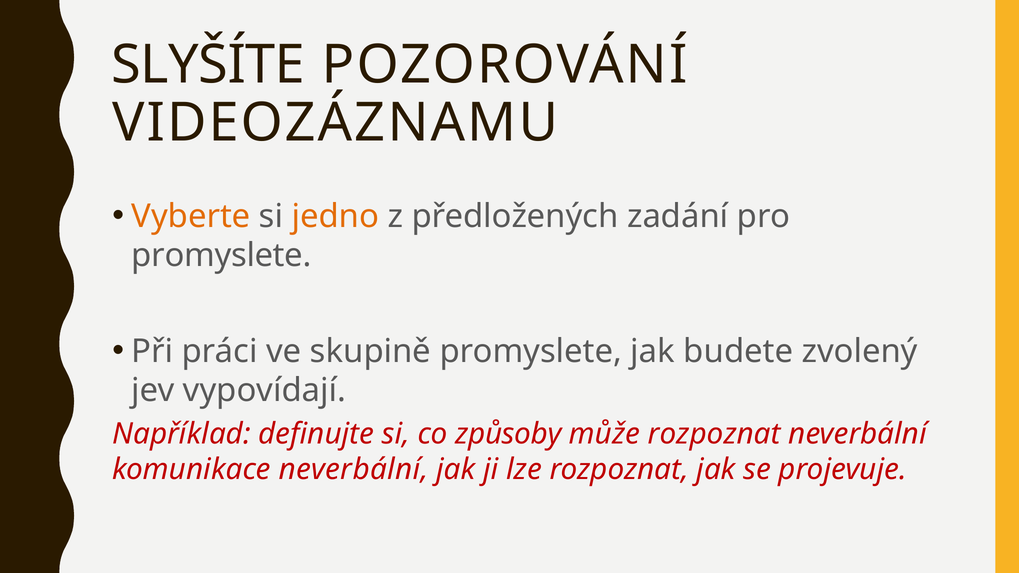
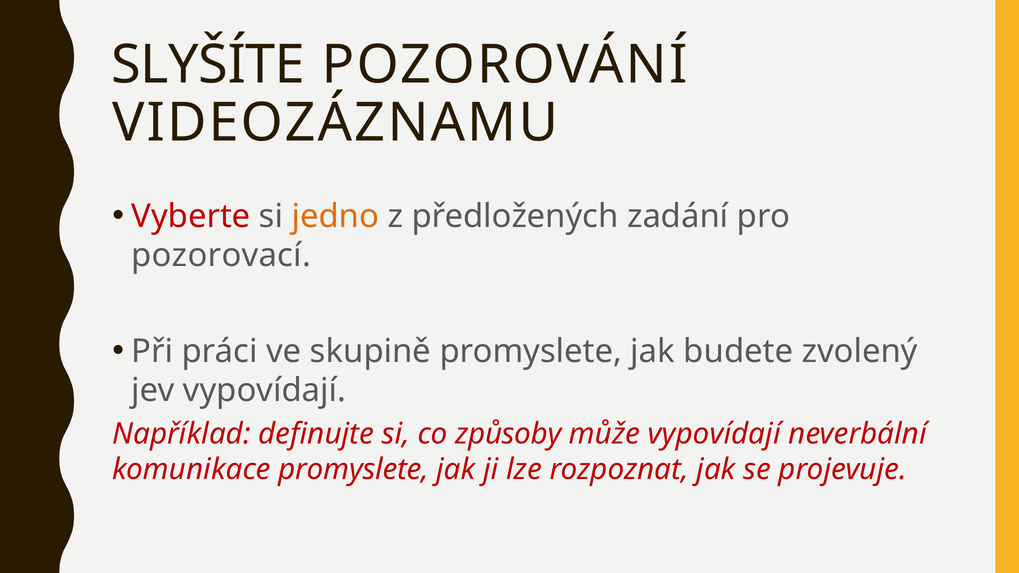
Vyberte colour: orange -> red (191, 217)
promyslete: promyslete -> pozorovací (221, 256)
může rozpoznat: rozpoznat -> vypovídají (714, 434)
komunikace neverbální: neverbální -> promyslete (354, 470)
